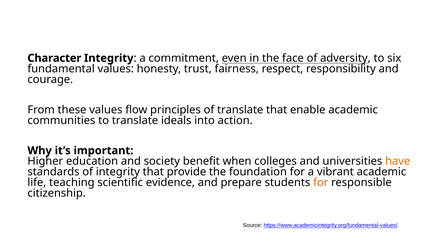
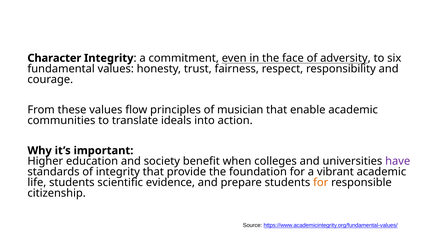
of translate: translate -> musician (240, 110)
have colour: orange -> purple (398, 161)
life teaching: teaching -> students (72, 183)
